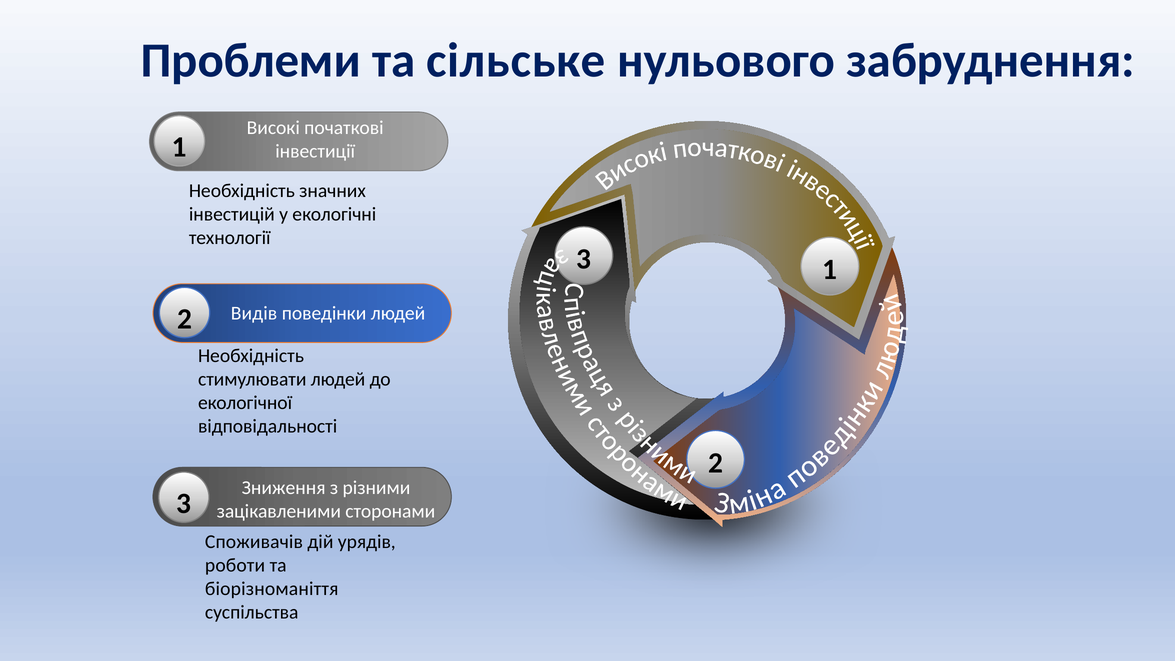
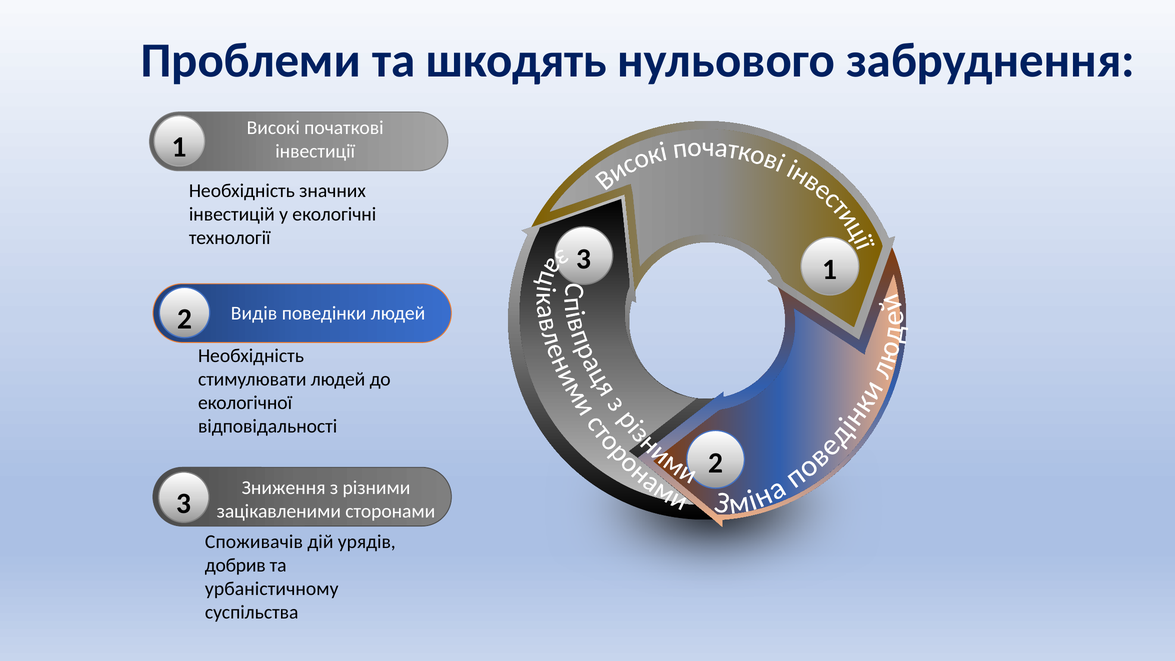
сільське: сільське -> шкодять (516, 61)
роботи: роботи -> добрив (235, 565)
біорізноманіття: біорізноманіття -> урбаністичному (272, 589)
